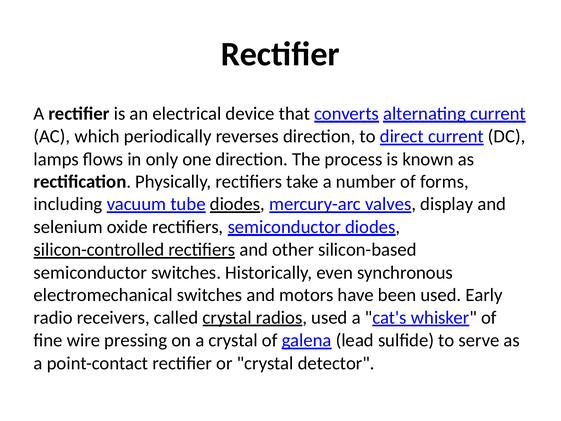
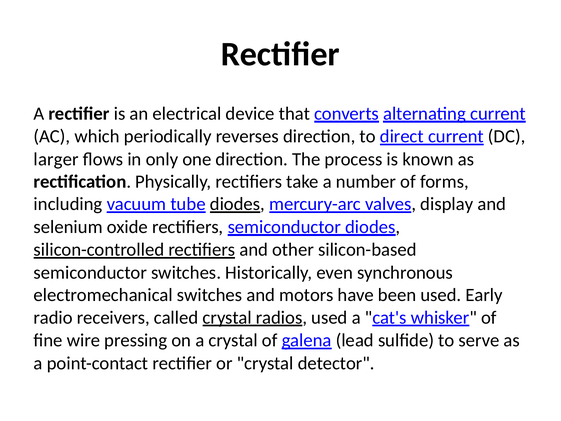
lamps: lamps -> larger (56, 159)
